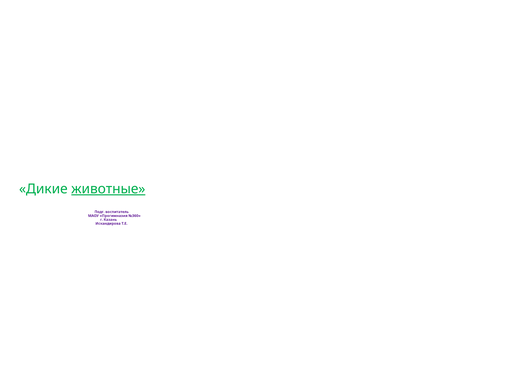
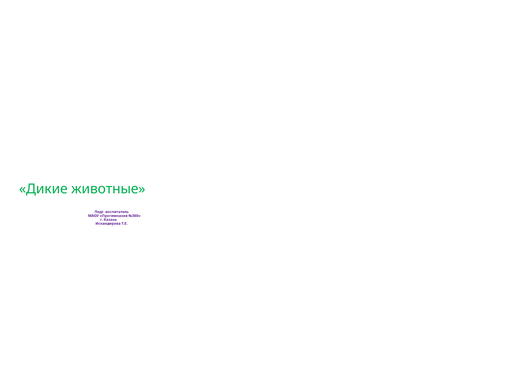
животные underline: present -> none (108, 189)
